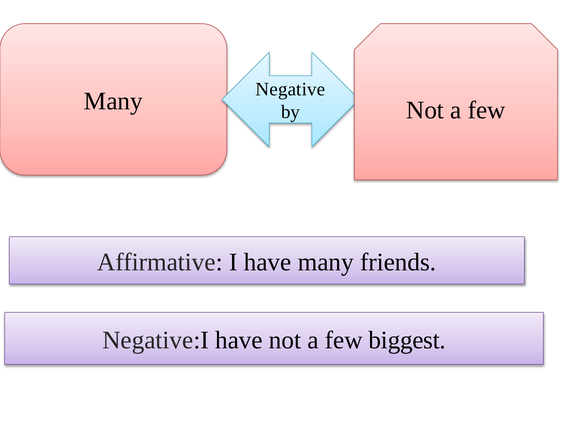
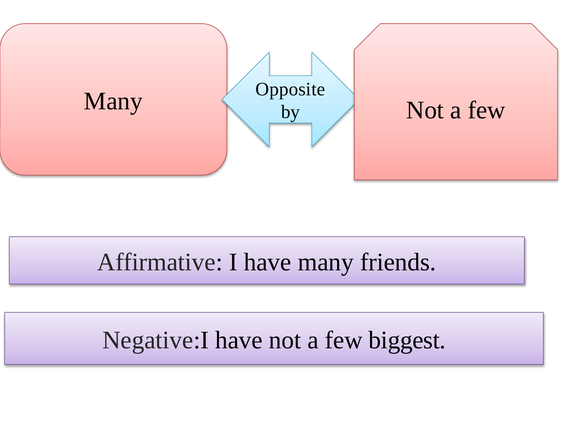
Negative: Negative -> Opposite (290, 89)
